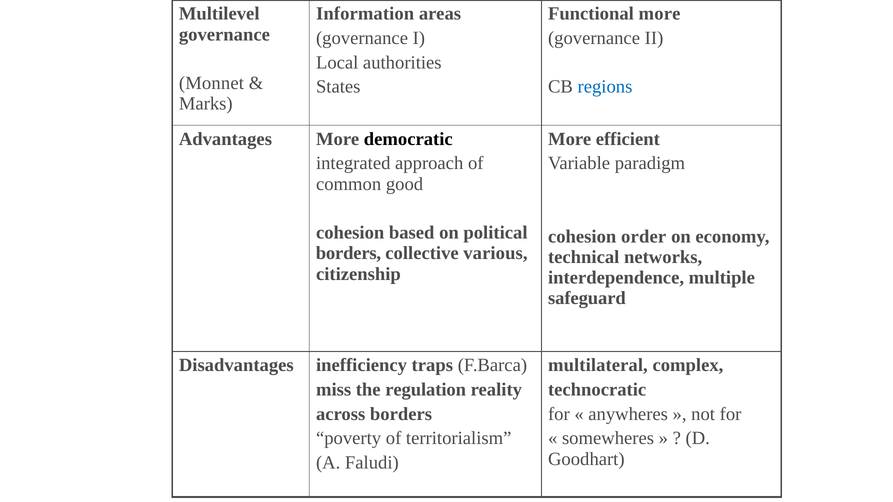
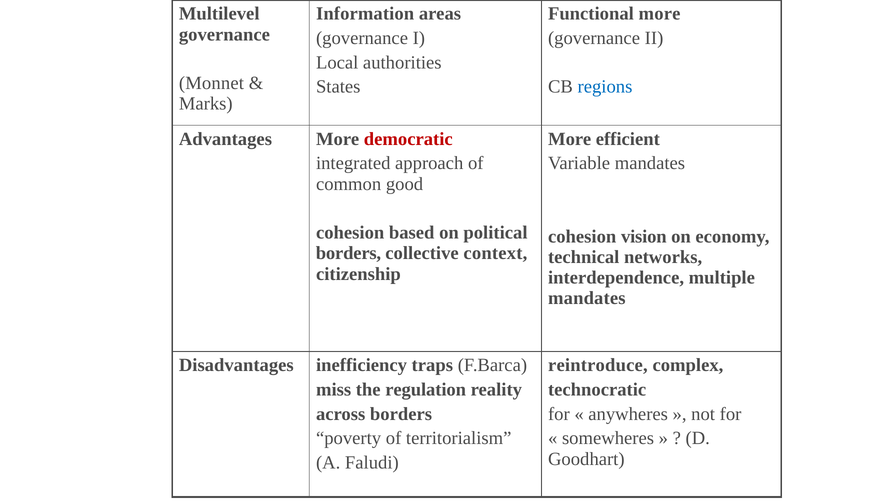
democratic colour: black -> red (408, 139)
Variable paradigm: paradigm -> mandates (650, 163)
order: order -> vision (644, 237)
various: various -> context (495, 253)
safeguard: safeguard -> mandates (587, 298)
multilateral: multilateral -> reintroduce (598, 365)
